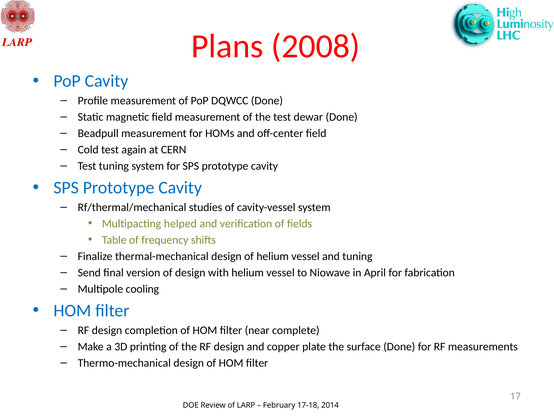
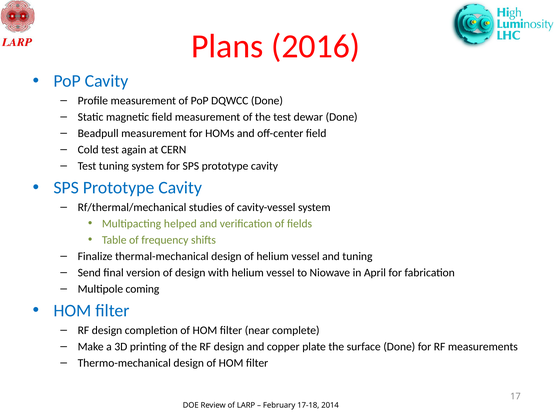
2008: 2008 -> 2016 (316, 46)
cooling: cooling -> coming (142, 289)
